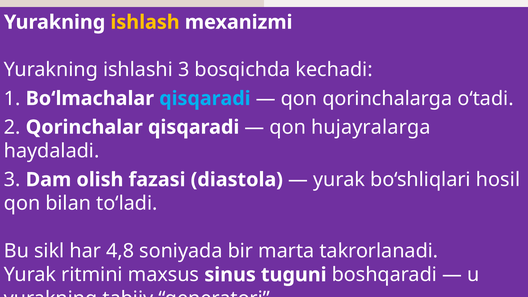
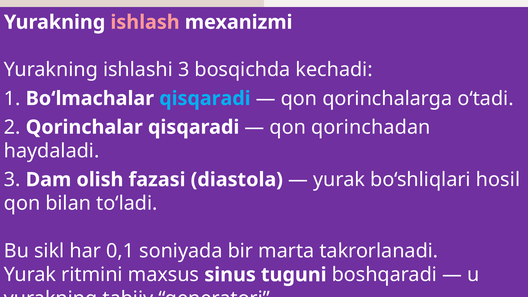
ishlash colour: yellow -> pink (145, 22)
hujayralarga: hujayralarga -> qorinchadan (371, 127)
4,8: 4,8 -> 0,1 (120, 251)
